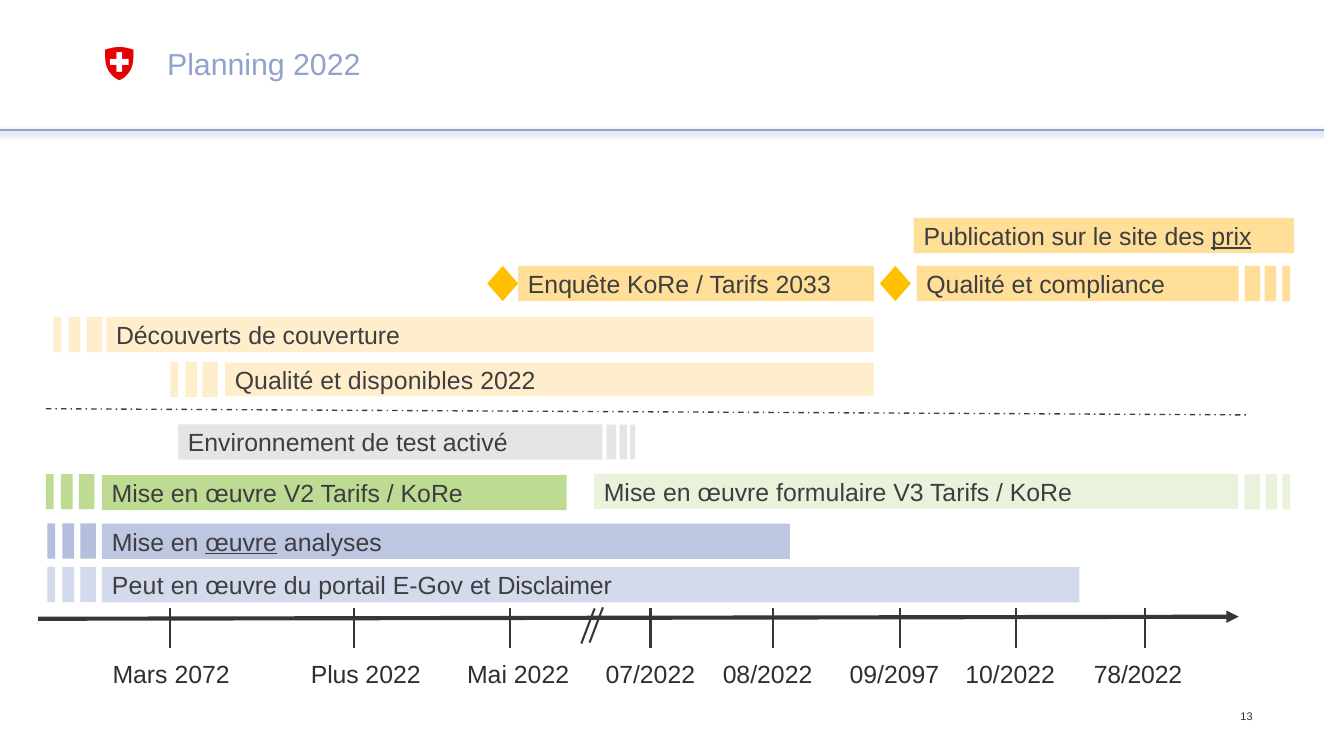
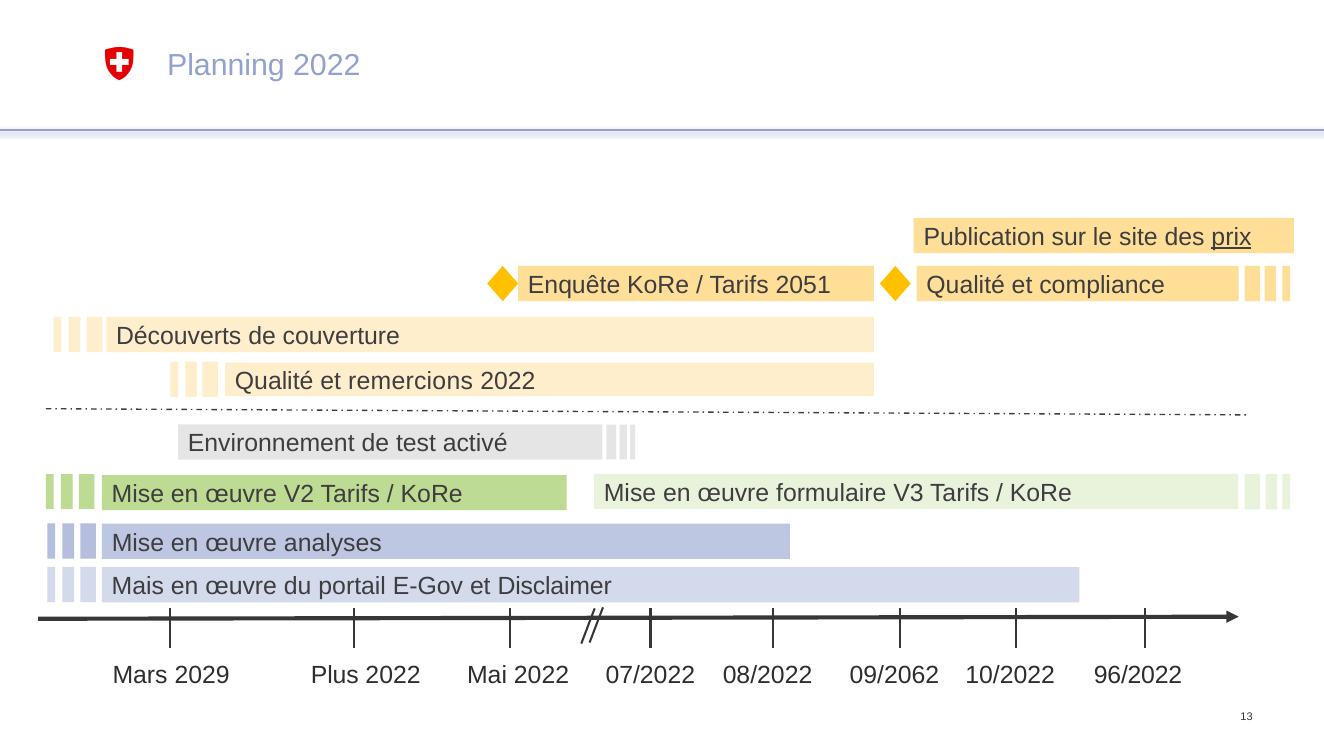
2033: 2033 -> 2051 (803, 285)
disponibles: disponibles -> remercions (411, 381)
œuvre underline: present -> none (241, 543)
Peut: Peut -> Mais (138, 586)
2072: 2072 -> 2029 (202, 675)
09/2097: 09/2097 -> 09/2062 (894, 675)
78/2022: 78/2022 -> 96/2022 (1138, 675)
